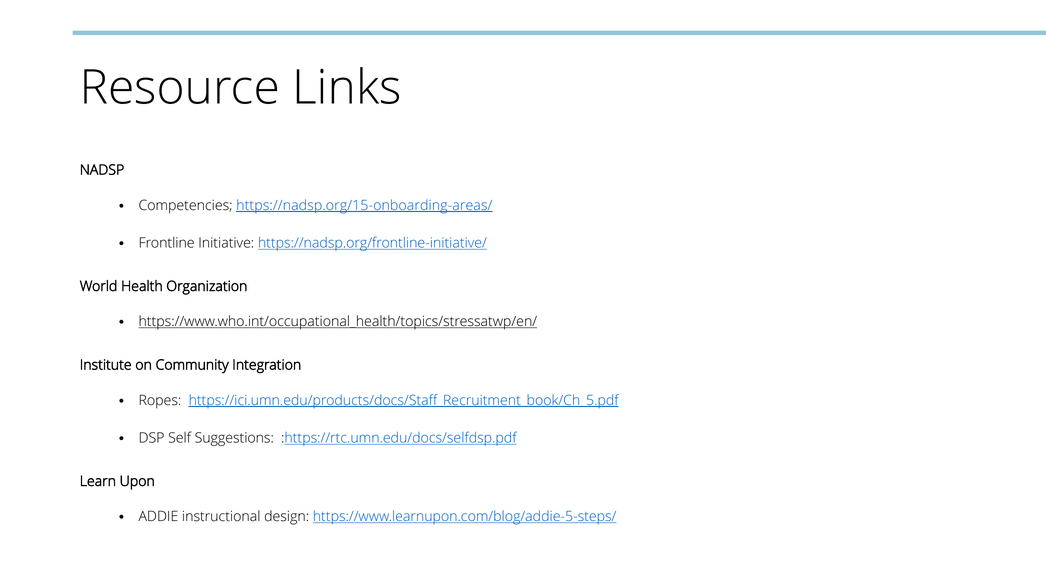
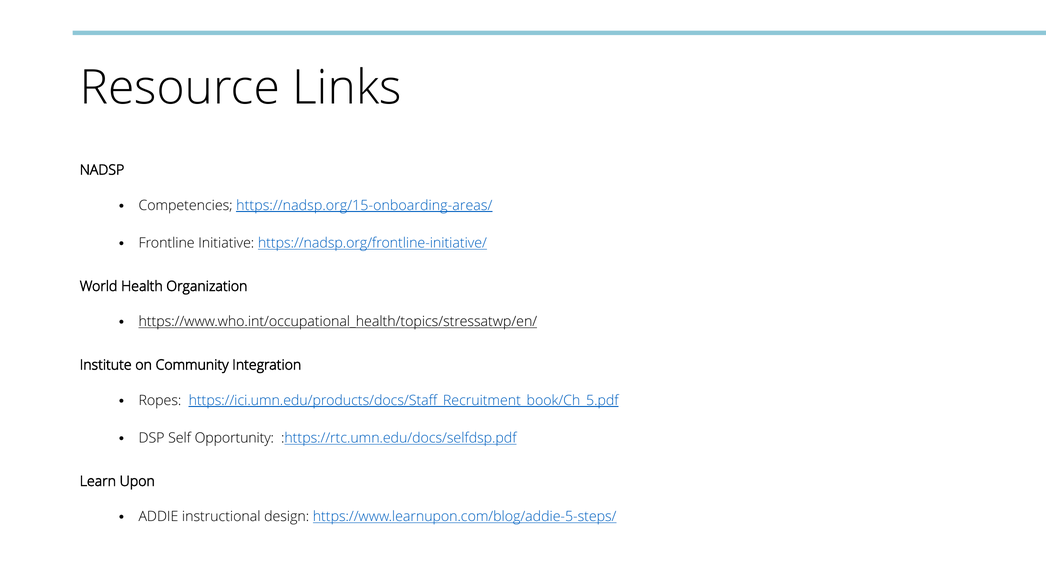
Suggestions: Suggestions -> Opportunity (234, 438)
